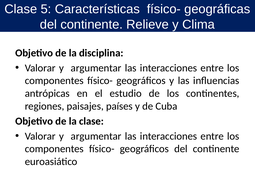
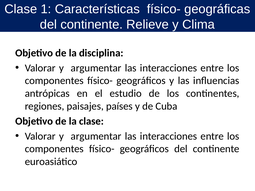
5: 5 -> 1 (46, 9)
